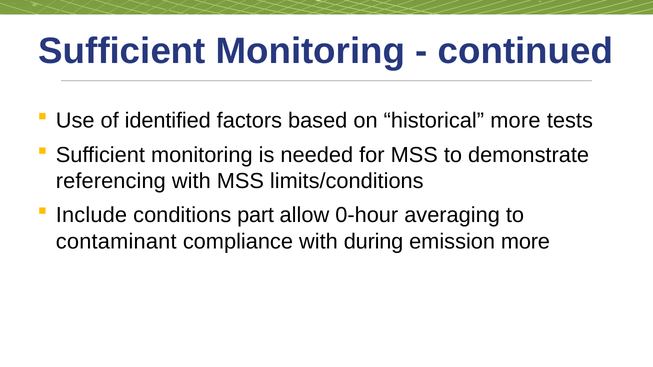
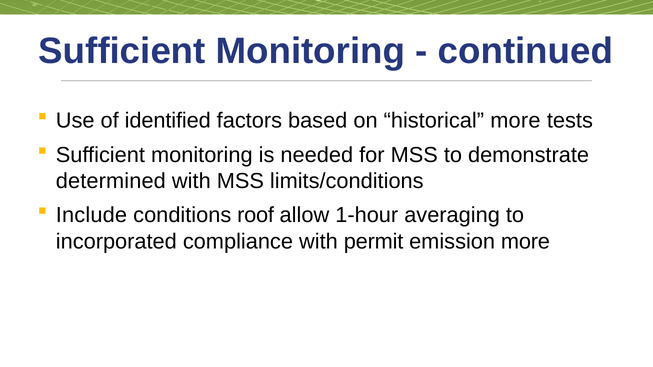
referencing: referencing -> determined (111, 181)
part: part -> roof (256, 215)
0-hour: 0-hour -> 1-hour (367, 215)
contaminant: contaminant -> incorporated (116, 242)
during: during -> permit (374, 242)
